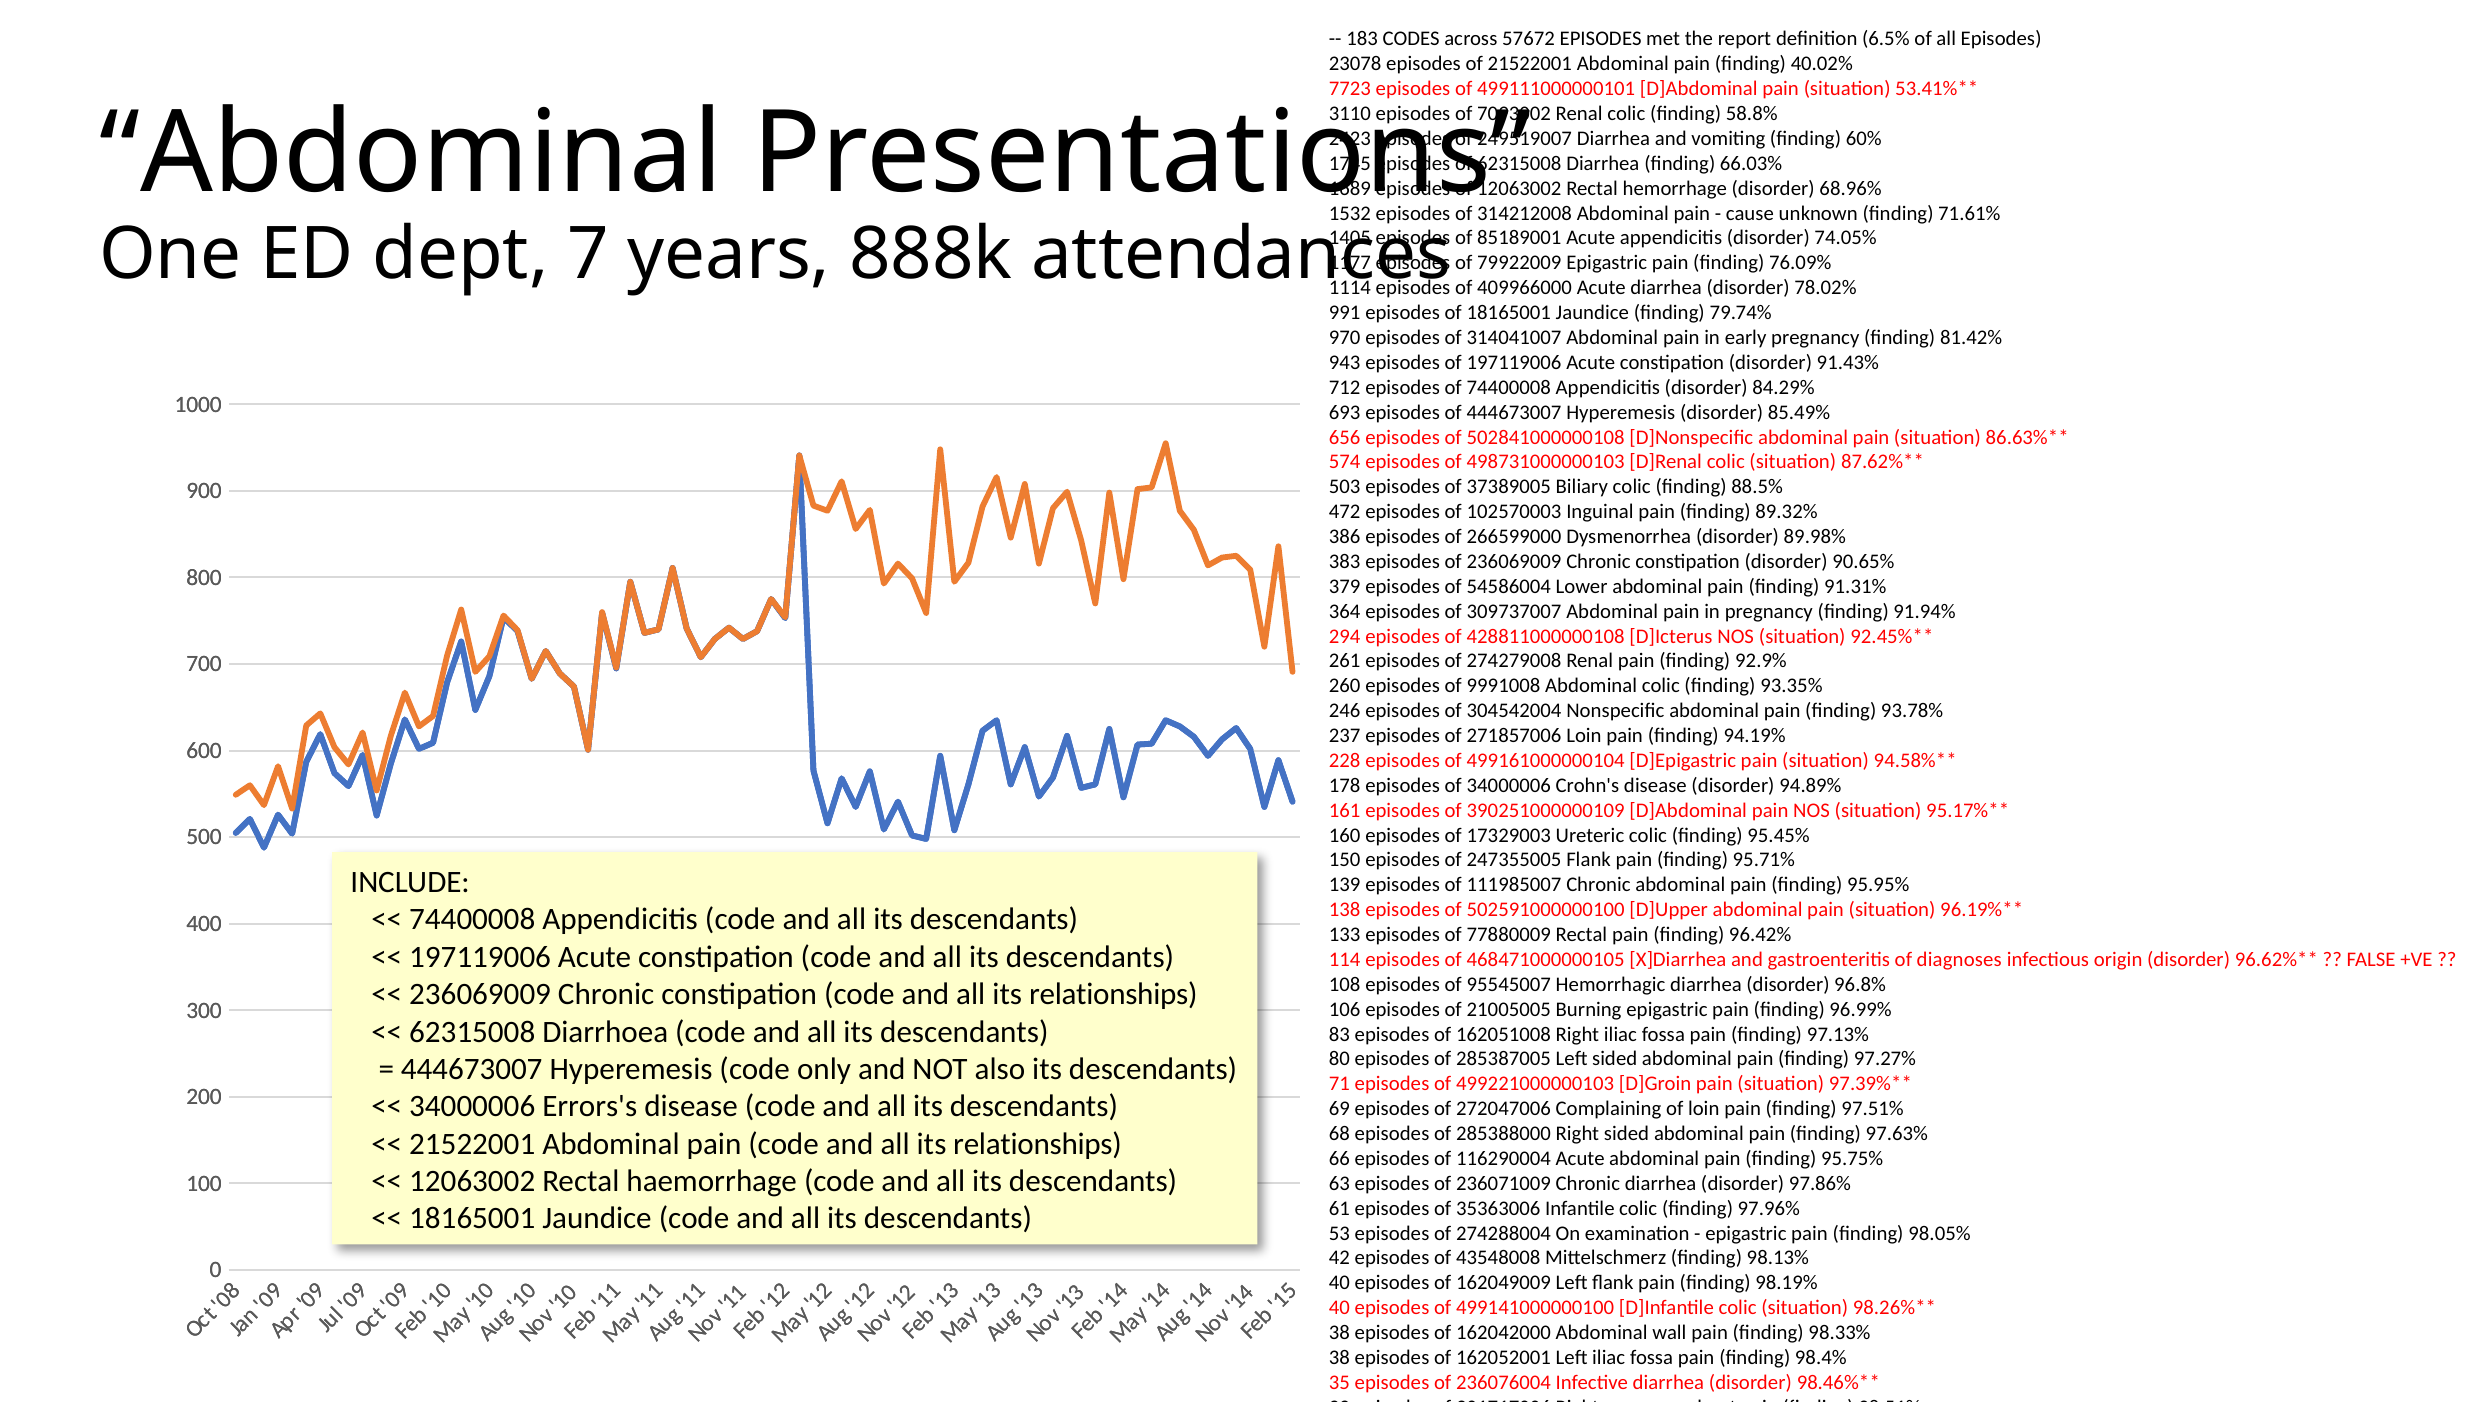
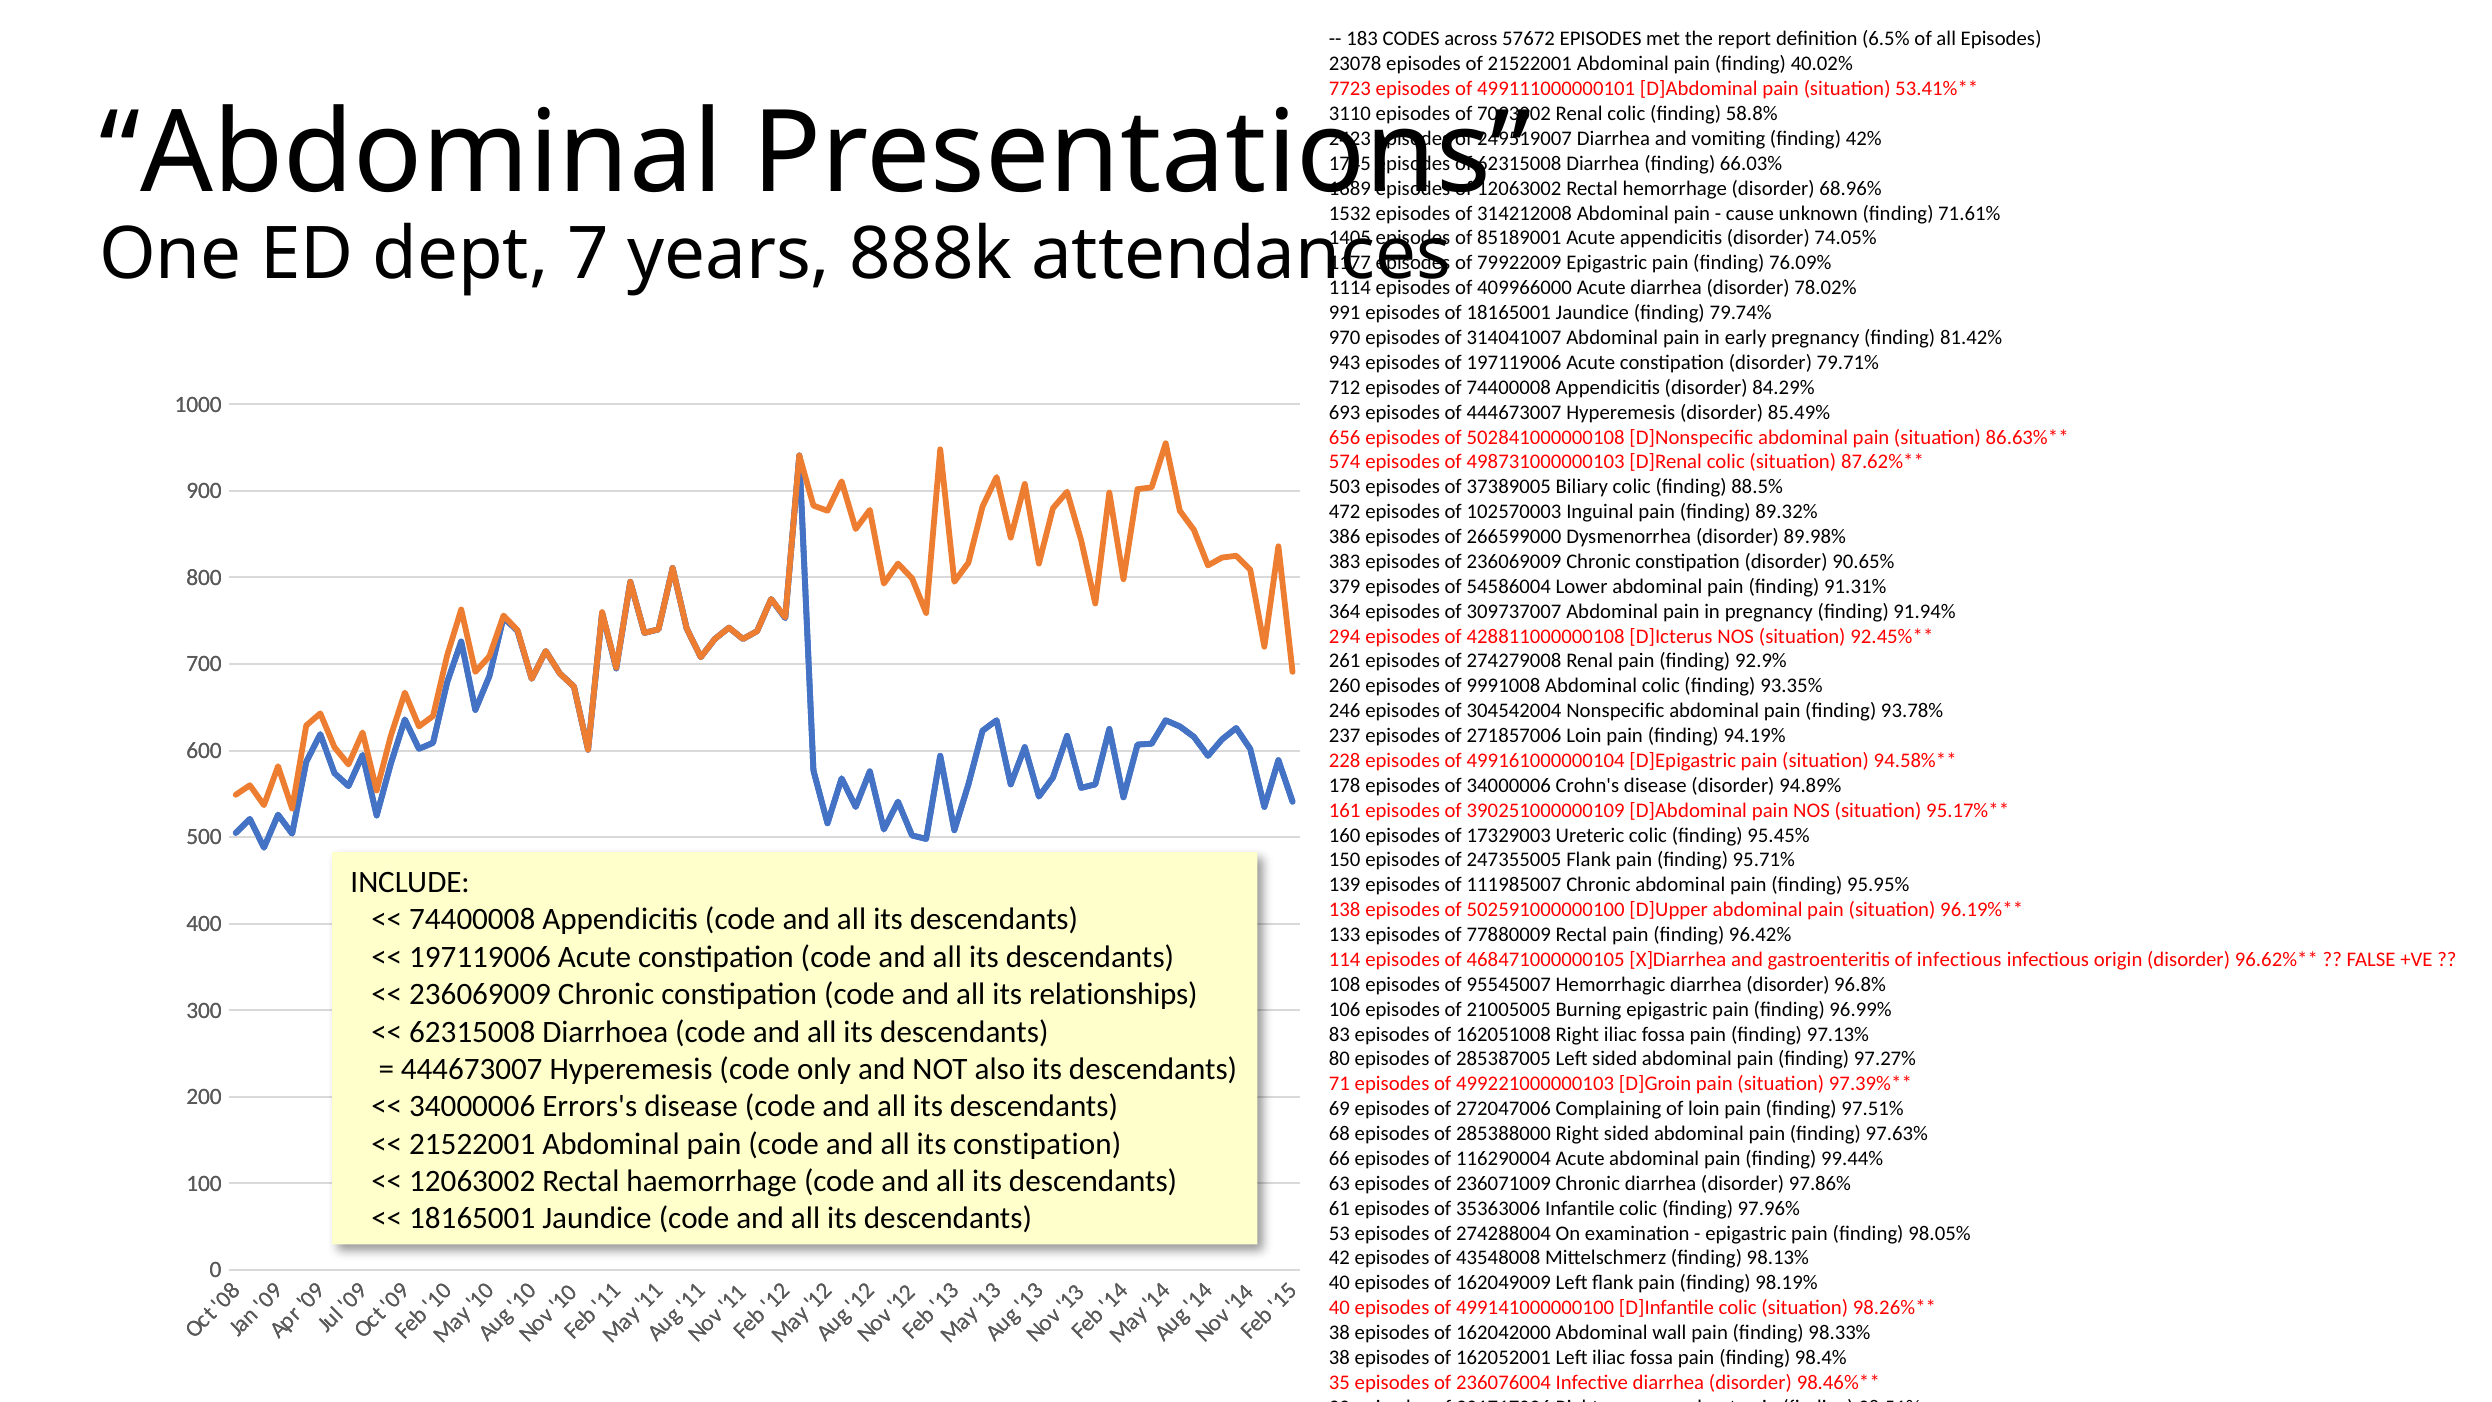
60%: 60% -> 42% (1864, 139)
91.43%: 91.43% -> 79.71% (1848, 362)
of diagnoses: diagnoses -> infectious (1959, 959)
relationships: relationships -> constipation (1037, 1144)
95.75%: 95.75% -> 99.44% (1852, 1158)
